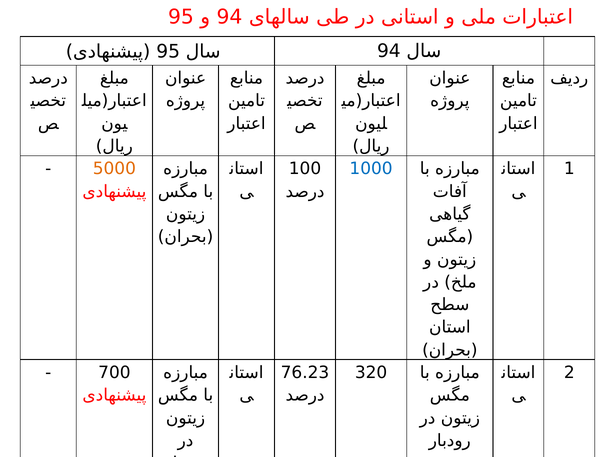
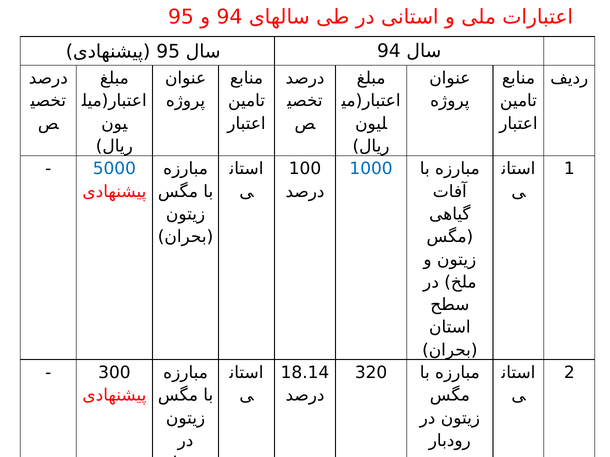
5000 colour: orange -> blue (114, 169)
700: 700 -> 300 (114, 373)
76.23: 76.23 -> 18.14 (305, 373)
